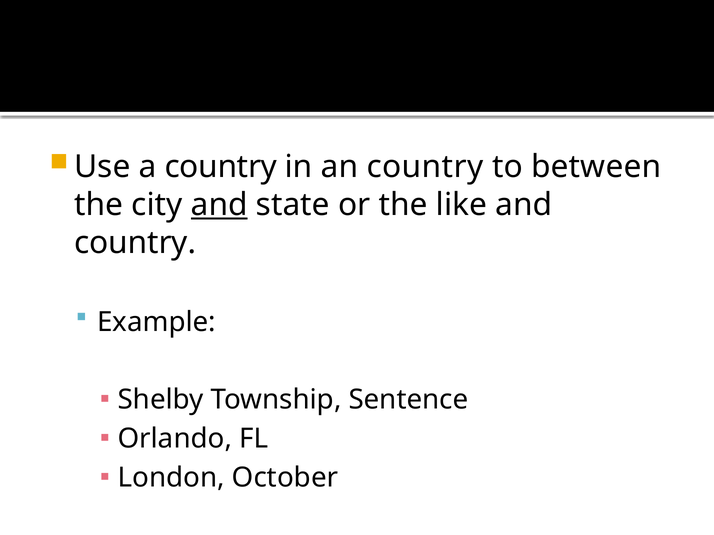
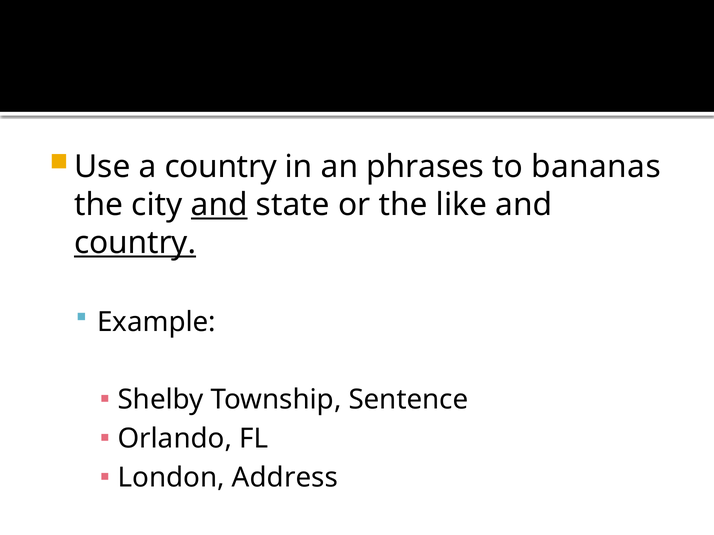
an country: country -> phrases (425, 167)
between: between -> bananas (596, 167)
country underline: none -> present (135, 243)
October: October -> Address (285, 478)
